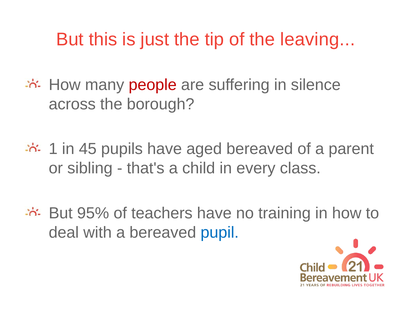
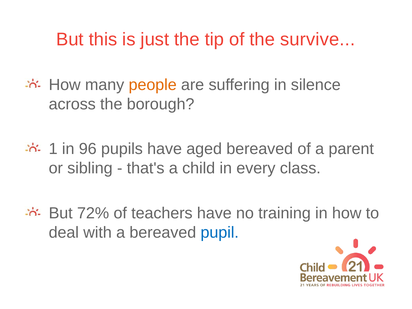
leaving: leaving -> survive (318, 39)
people colour: red -> orange (153, 85)
45: 45 -> 96 (88, 149)
95%: 95% -> 72% (93, 213)
